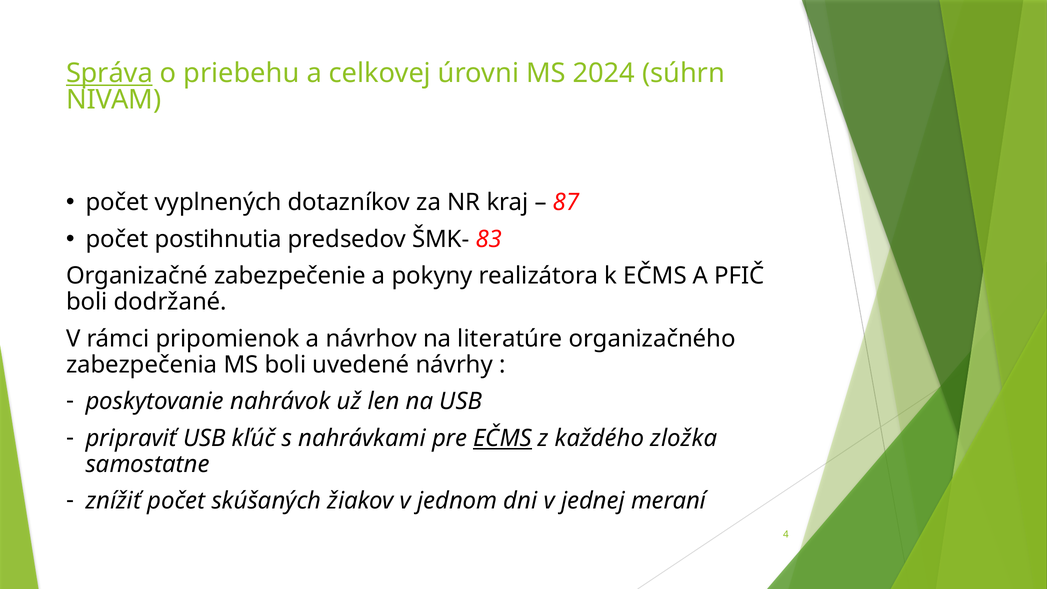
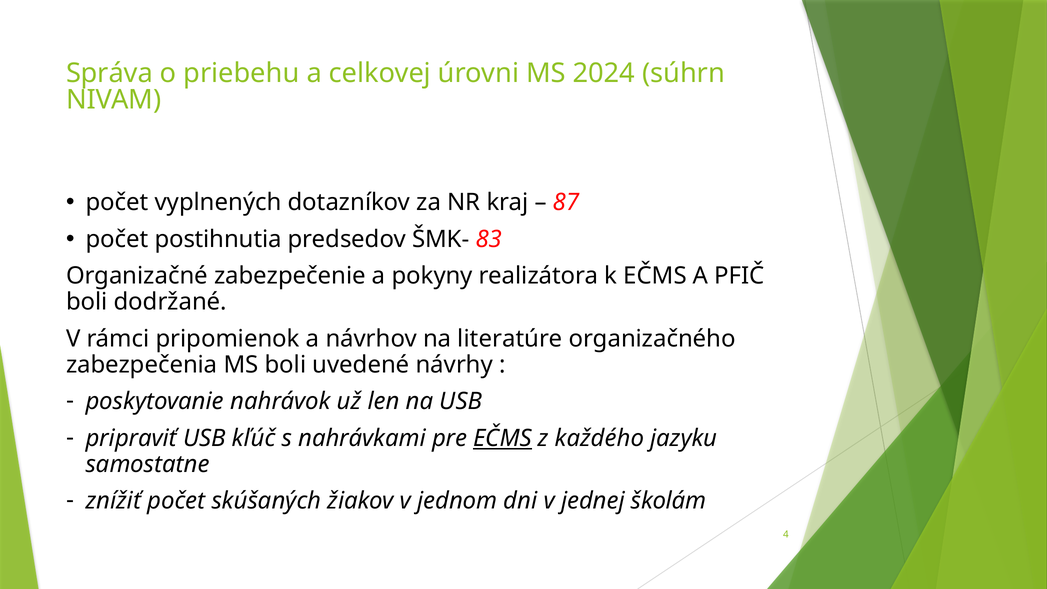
Správa underline: present -> none (109, 73)
zložka: zložka -> jazyku (684, 438)
meraní: meraní -> školám (669, 501)
